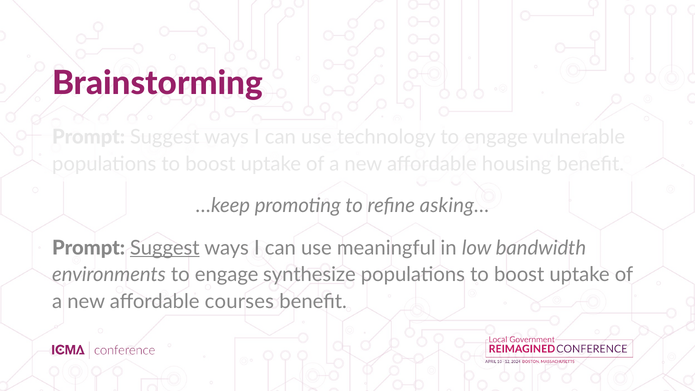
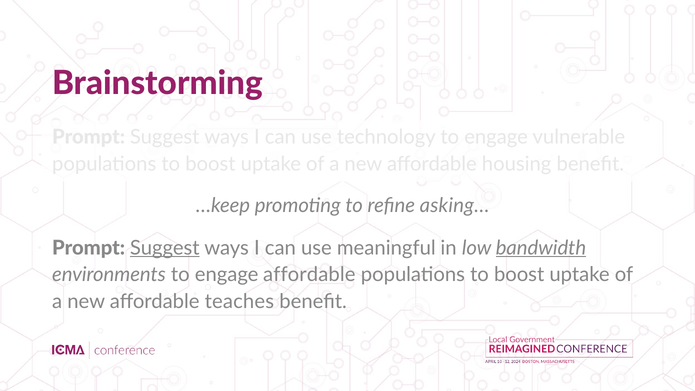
bandwidth underline: none -> present (541, 248)
engage synthesize: synthesize -> affordable (309, 275)
courses: courses -> teaches (239, 301)
